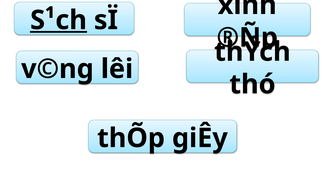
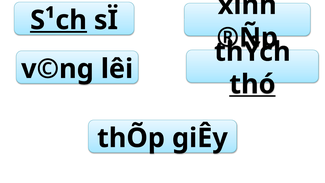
thó underline: none -> present (252, 84)
